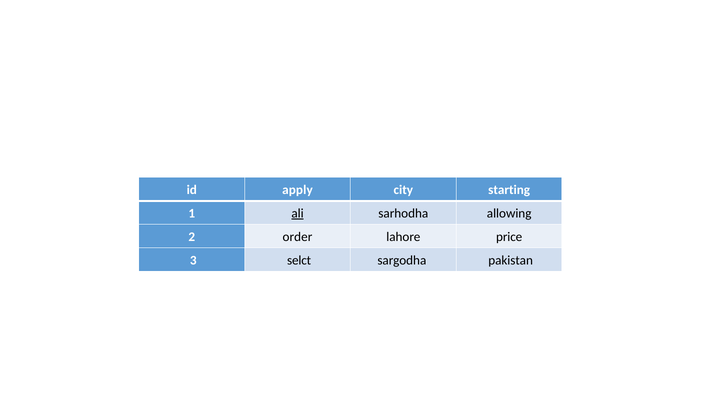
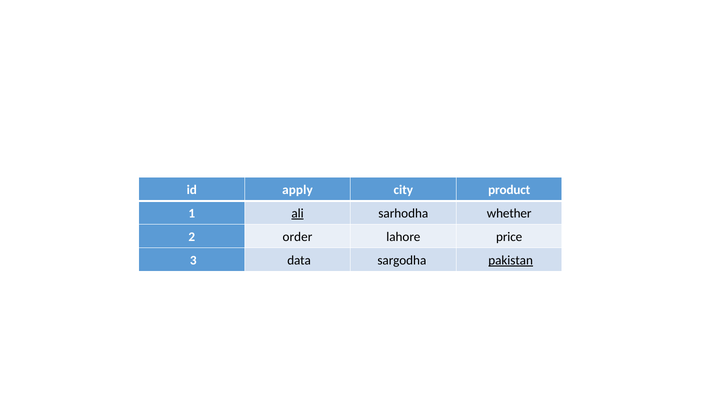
starting: starting -> product (509, 190)
allowing: allowing -> whether (509, 214)
selct: selct -> data (299, 261)
pakistan underline: none -> present (511, 261)
